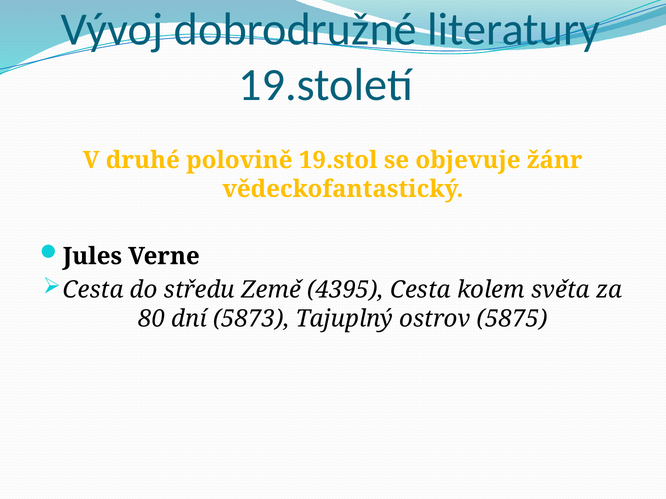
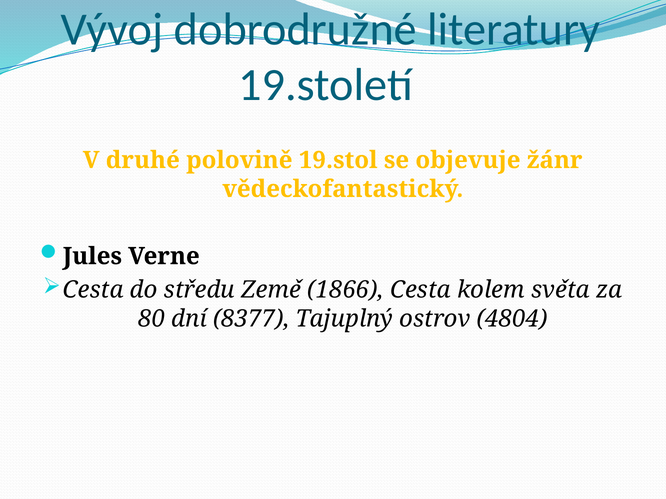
4395: 4395 -> 1866 (346, 290)
5873: 5873 -> 8377 (251, 319)
5875: 5875 -> 4804 (512, 319)
